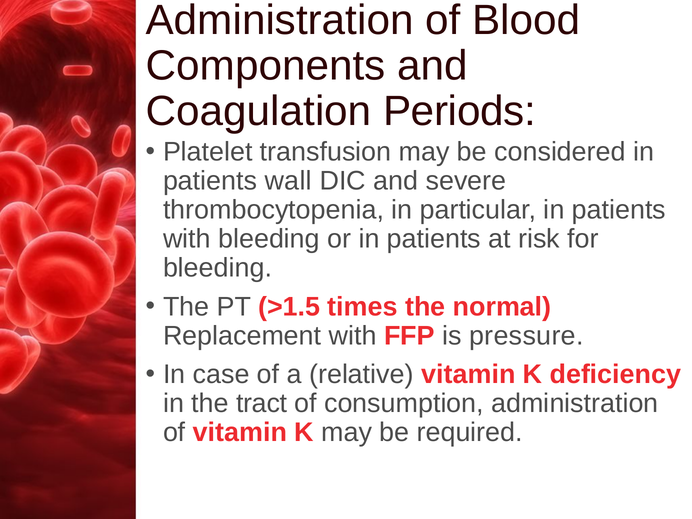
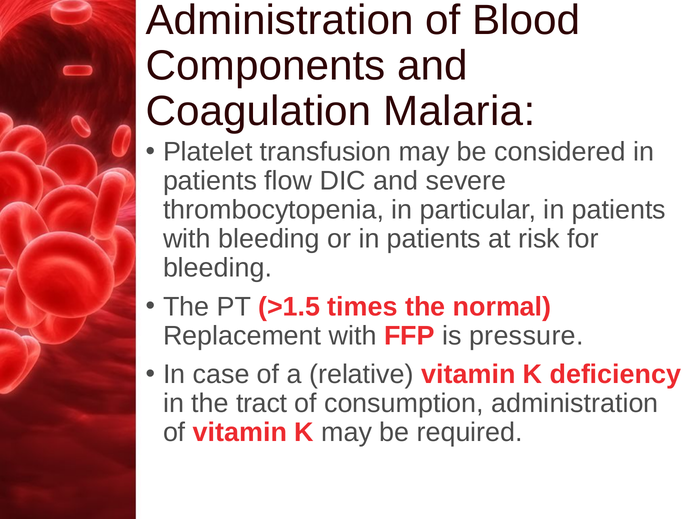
Periods: Periods -> Malaria (459, 111)
wall: wall -> flow (288, 181)
